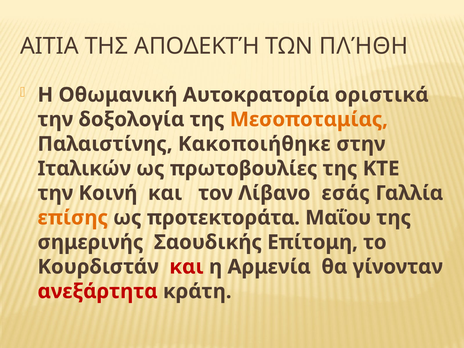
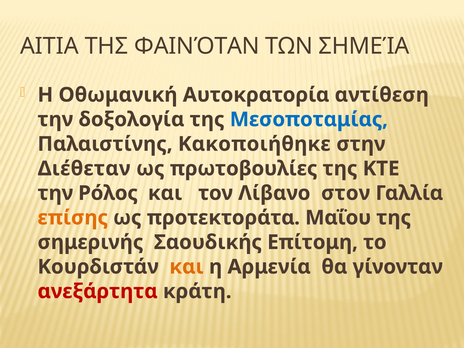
ΑΠΟΔΕΚΤΉ: ΑΠΟΔΕΚΤΉ -> ΦΑΙΝΌΤΑΝ (197, 46)
ΠΛΉΘΗ: ΠΛΉΘΗ -> ΣΗΜΕΊΑ (364, 46)
οριστικά: οριστικά -> αντίθεση (382, 95)
Μεσοποταμίας colour: orange -> blue (309, 119)
Ιταλικών: Ιταλικών -> Διέθεταν (84, 169)
Κοινή: Κοινή -> Ρόλος (108, 193)
εσάς: εσάς -> στον (346, 193)
και colour: red -> orange (187, 267)
